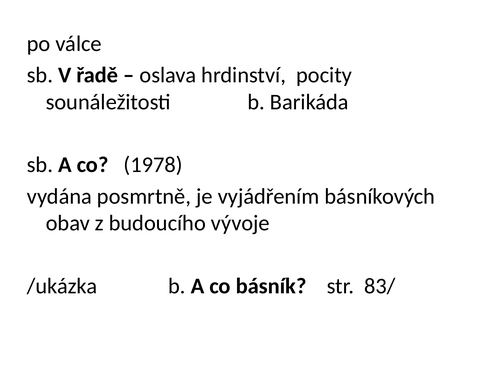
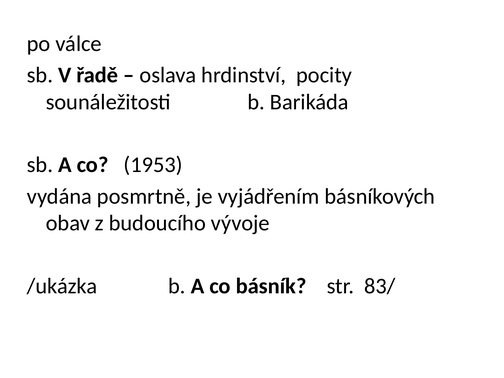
1978: 1978 -> 1953 (153, 165)
